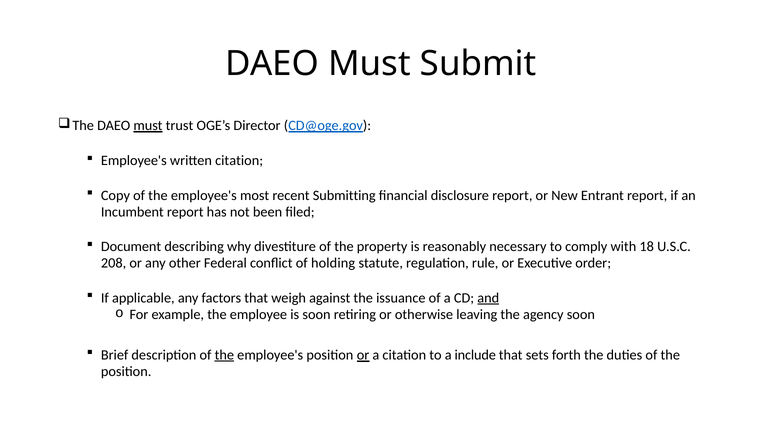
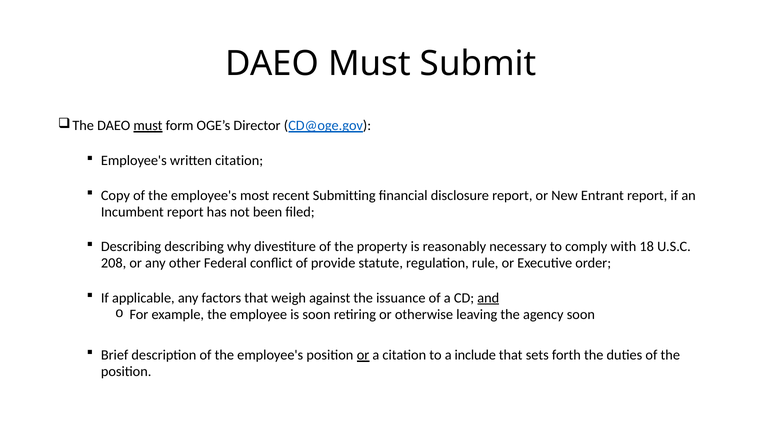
trust: trust -> form (180, 126)
Document: Document -> Describing (131, 247)
holding: holding -> provide (333, 264)
the underline: present -> none (224, 355)
